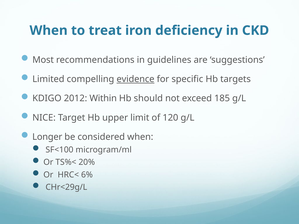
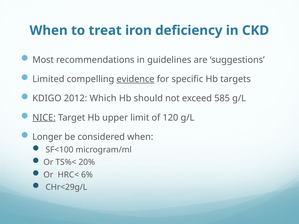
Within: Within -> Which (103, 98)
185: 185 -> 585 (222, 98)
NICE underline: none -> present (44, 118)
